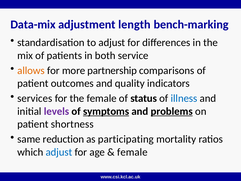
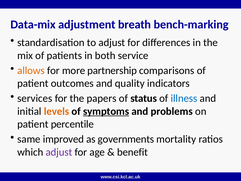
length: length -> breath (135, 24)
the female: female -> papers (102, 98)
levels colour: purple -> orange (57, 111)
problems underline: present -> none (172, 111)
shortness: shortness -> percentile (72, 124)
reduction: reduction -> improved (63, 139)
participating: participating -> governments (126, 139)
adjust colour: blue -> purple (59, 152)
female: female -> benefit (132, 152)
